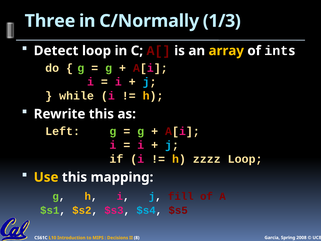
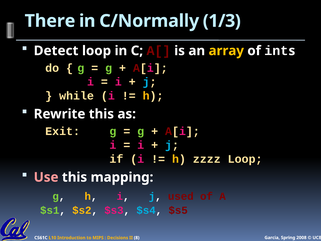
Three: Three -> There (50, 21)
Left: Left -> Exit (63, 131)
Use colour: yellow -> pink (46, 177)
fill: fill -> used (181, 196)
